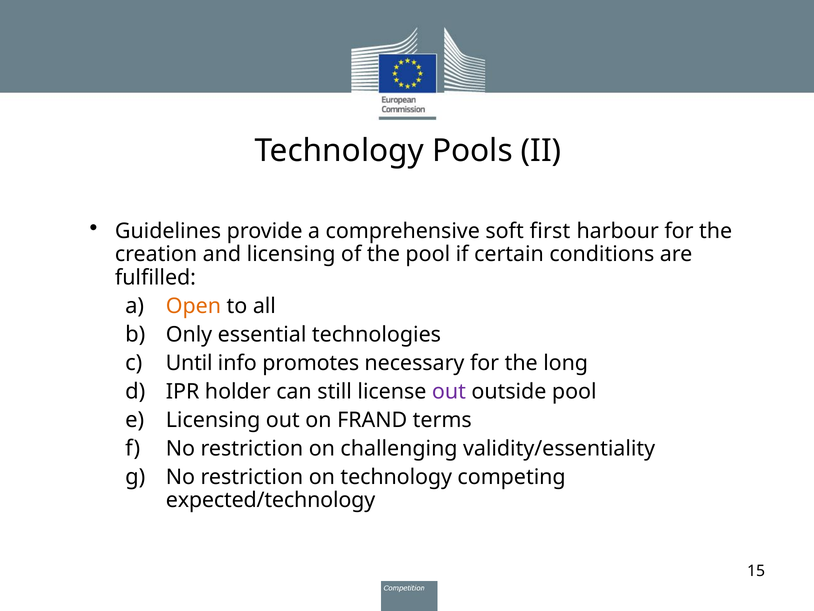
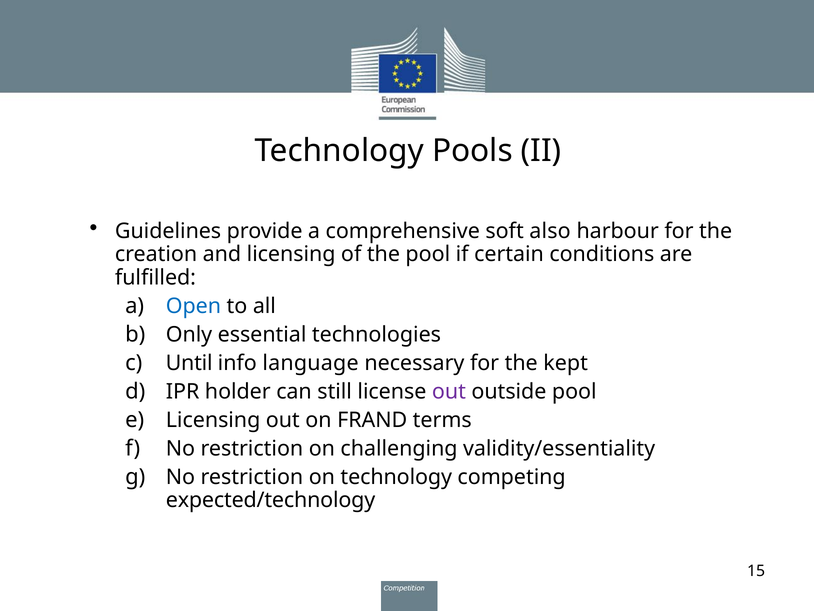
first: first -> also (550, 231)
Open colour: orange -> blue (193, 306)
promotes: promotes -> language (311, 363)
long: long -> kept (566, 363)
